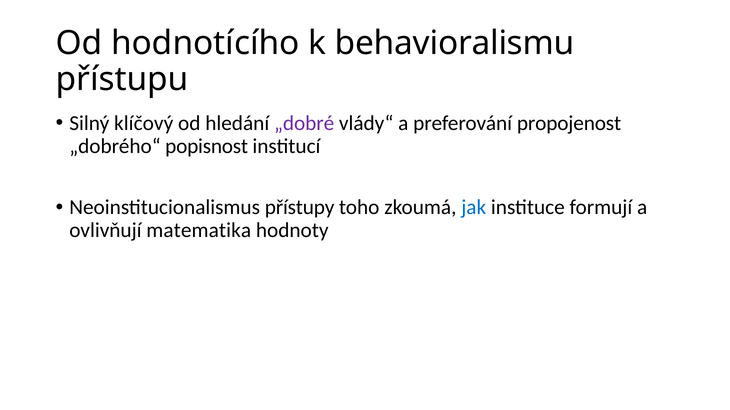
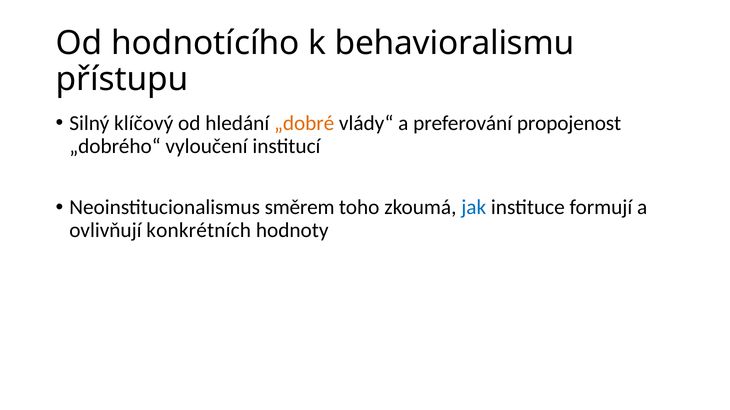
„dobré colour: purple -> orange (304, 123)
popisnost: popisnost -> vyloučení (207, 146)
přístupy: přístupy -> směrem (300, 208)
matematika: matematika -> konkrétních (199, 231)
